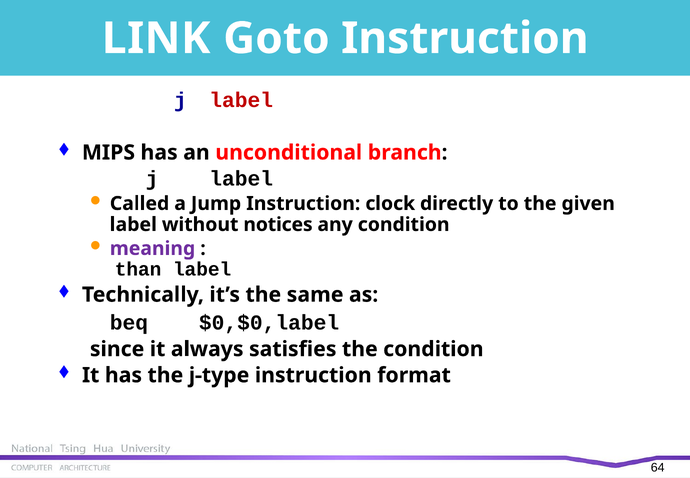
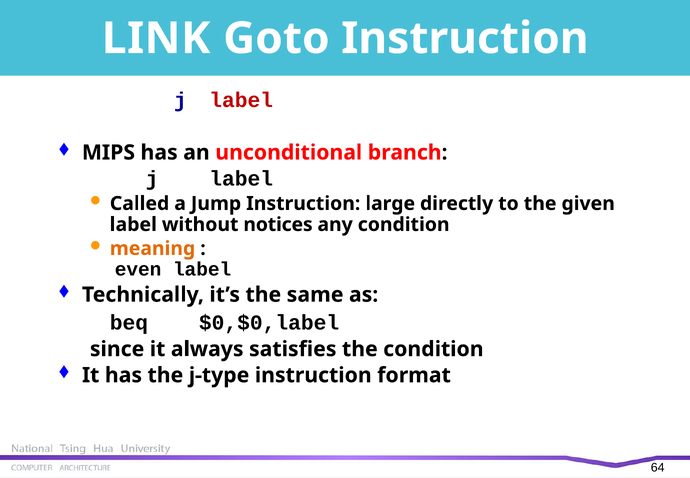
clock: clock -> large (390, 203)
meaning colour: purple -> orange (153, 248)
than: than -> even (138, 269)
